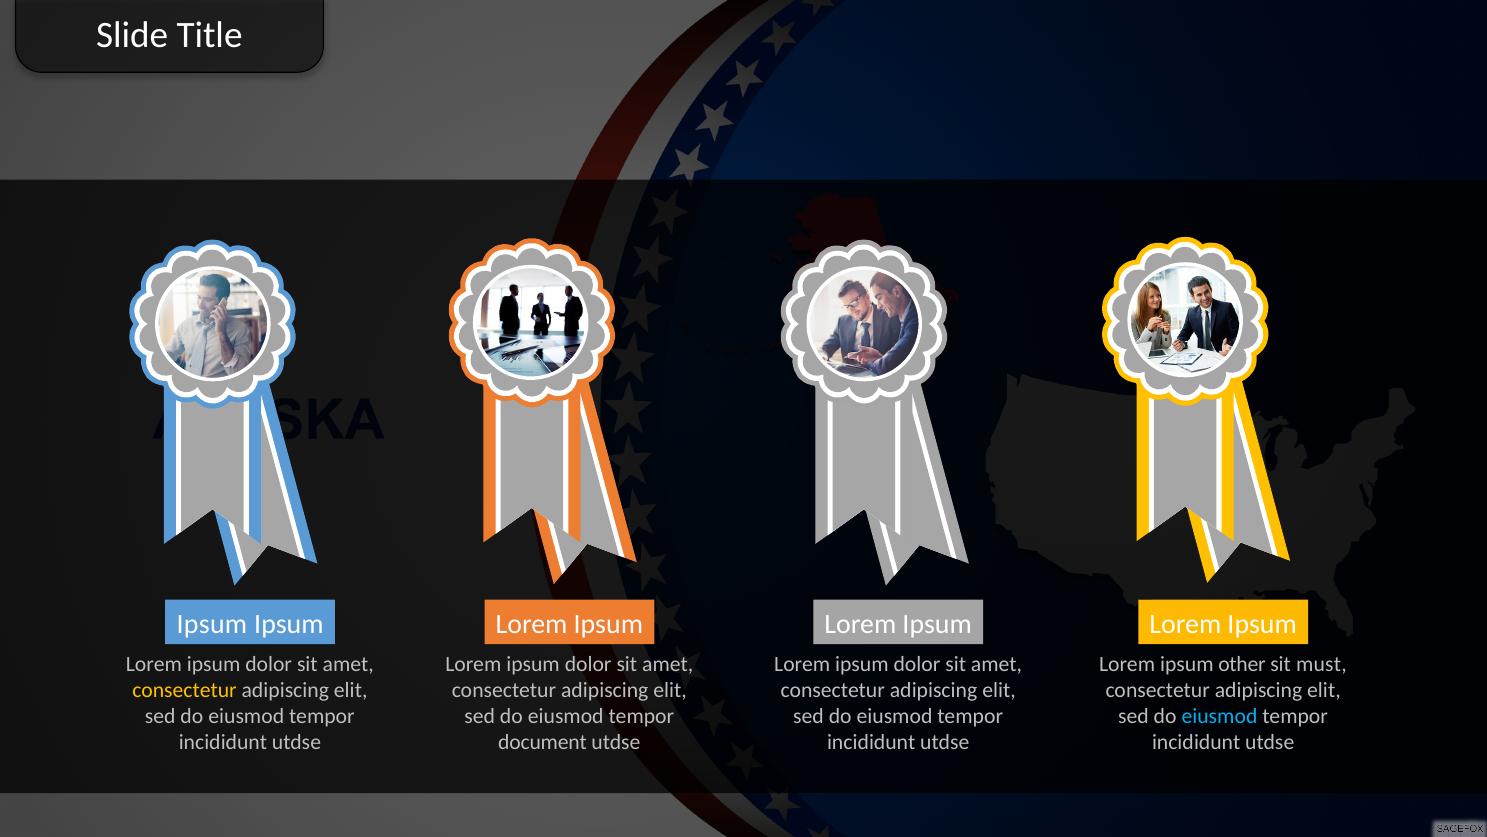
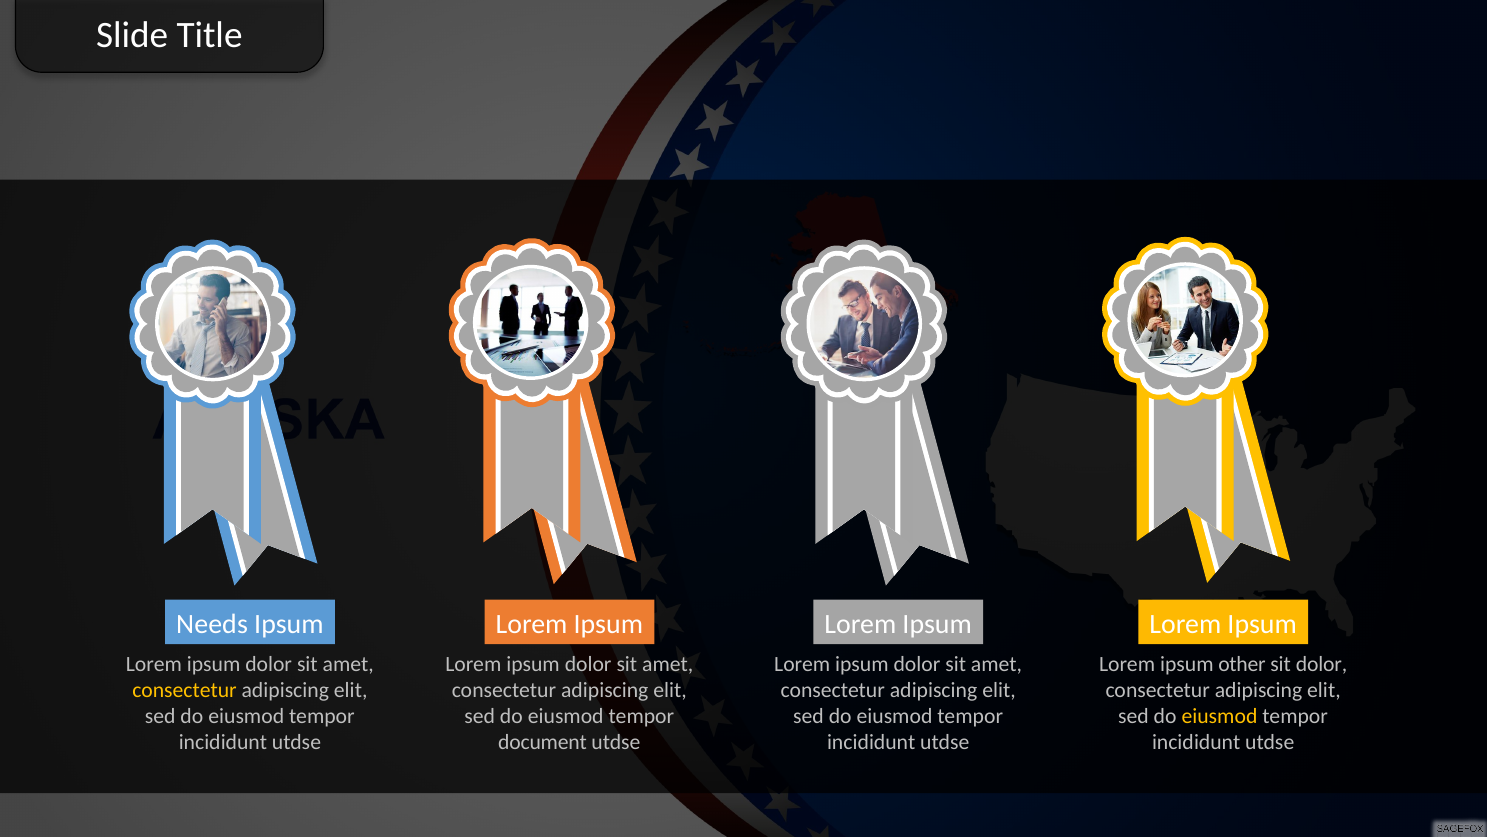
Ipsum: Ipsum -> Needs (212, 623)
sit must: must -> dolor (1322, 664)
eiusmod colour: light blue -> yellow (1219, 716)
